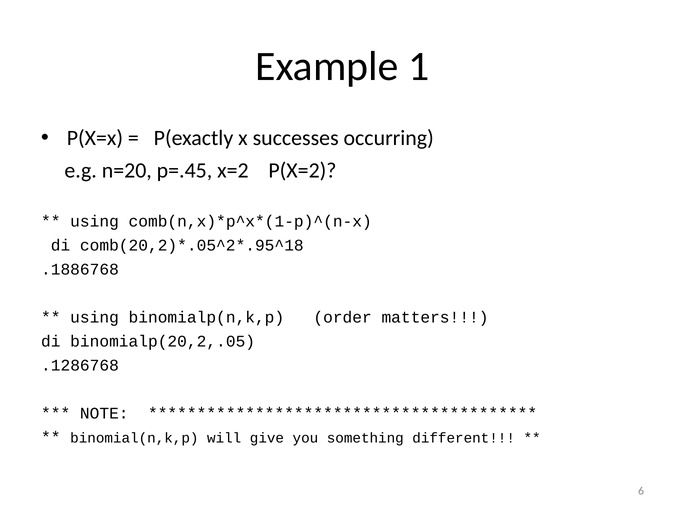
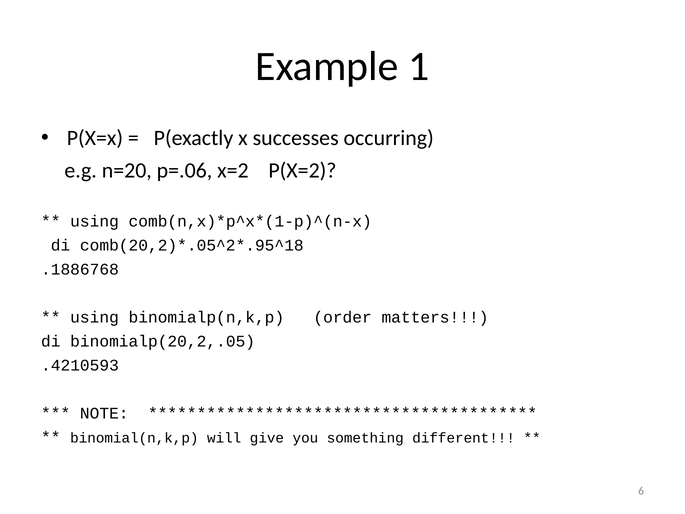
p=.45: p=.45 -> p=.06 (184, 170)
.1286768: .1286768 -> .4210593 (80, 365)
